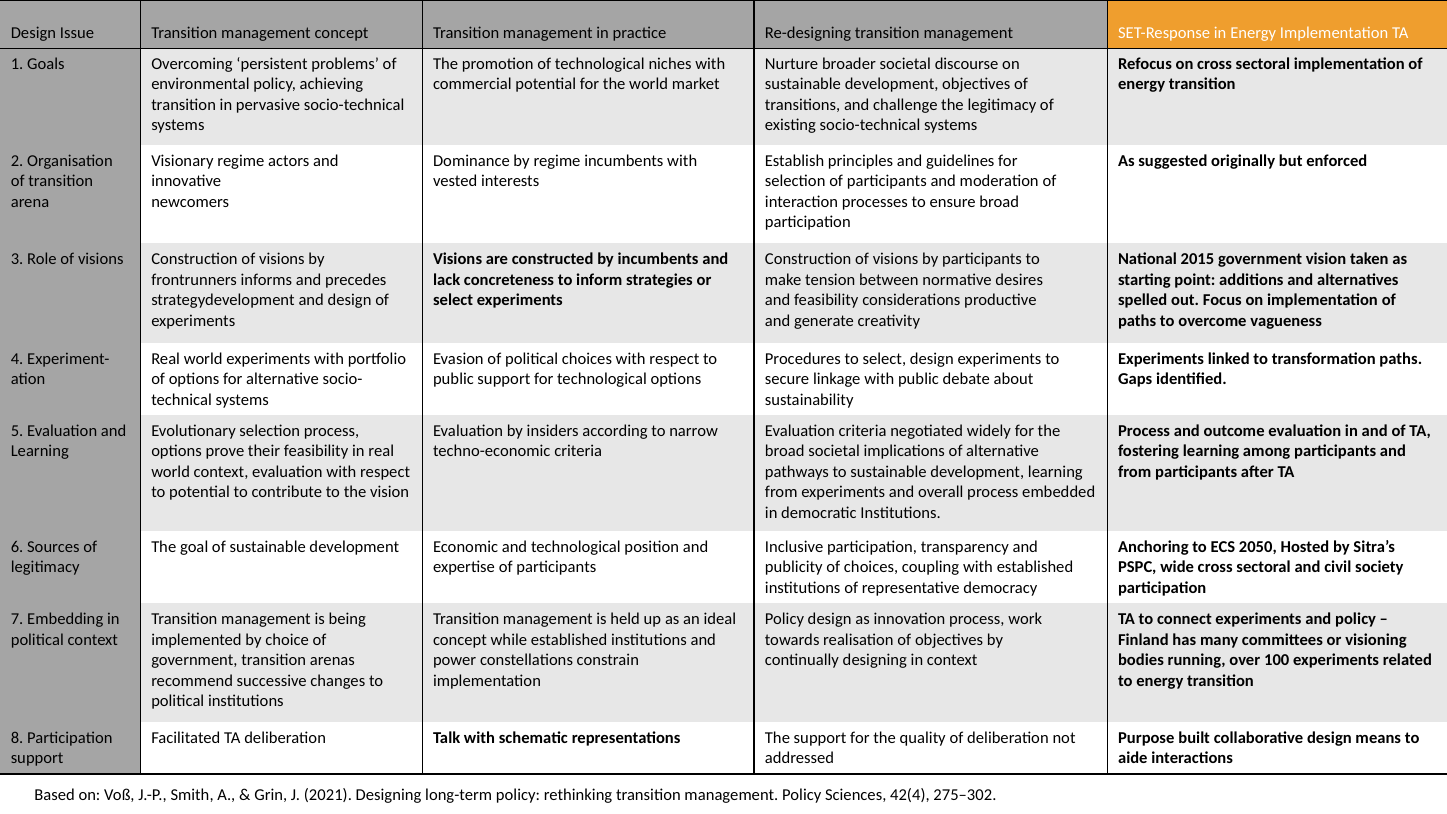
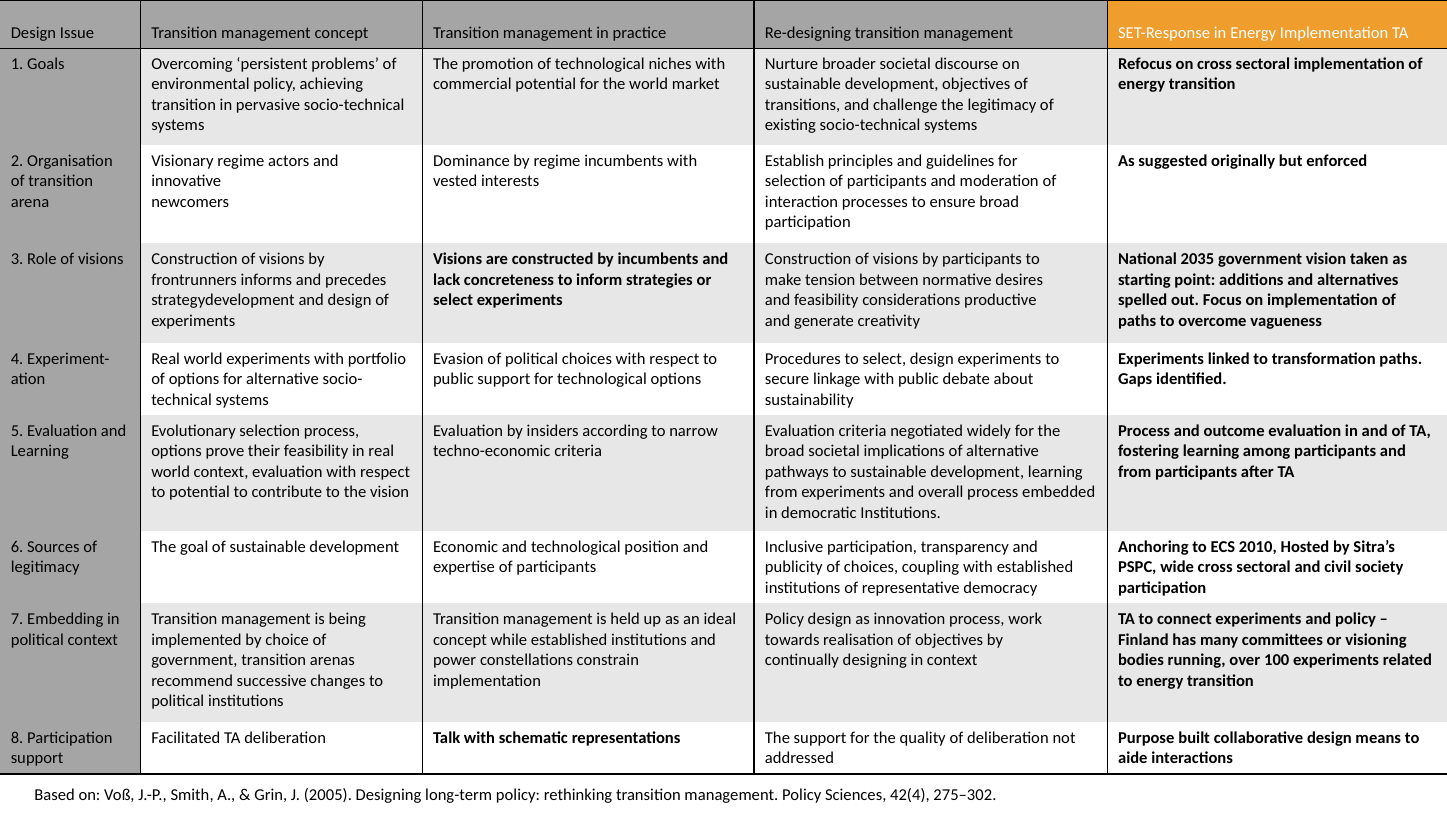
2015: 2015 -> 2035 (1197, 259)
2050: 2050 -> 2010 (1258, 547)
2021: 2021 -> 2005 (328, 795)
